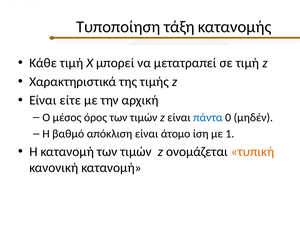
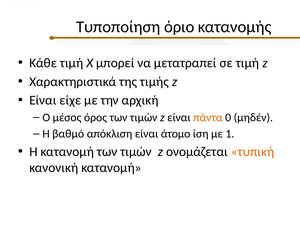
τάξη: τάξη -> όριο (179, 27)
είτε: είτε -> είχε (70, 100)
πάντα colour: blue -> orange (208, 118)
